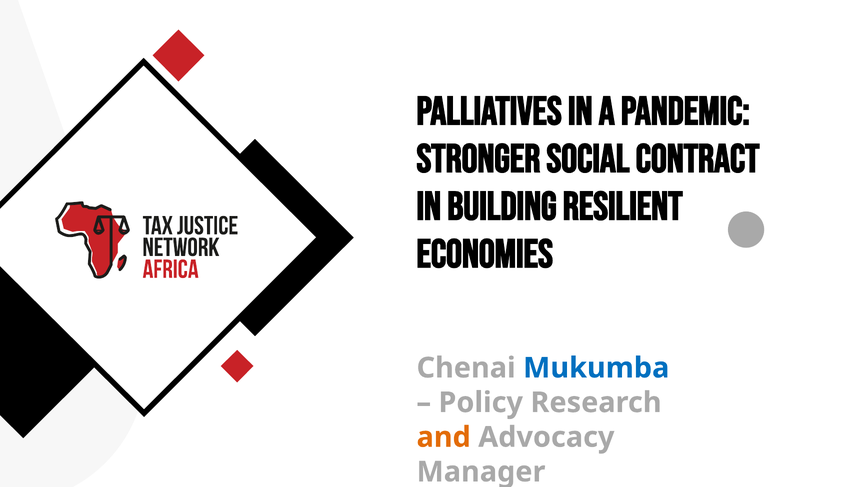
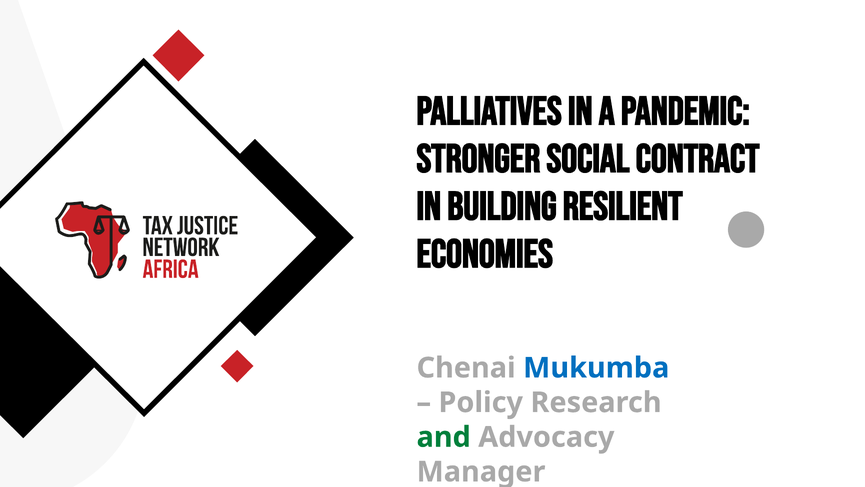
and colour: orange -> green (444, 437)
